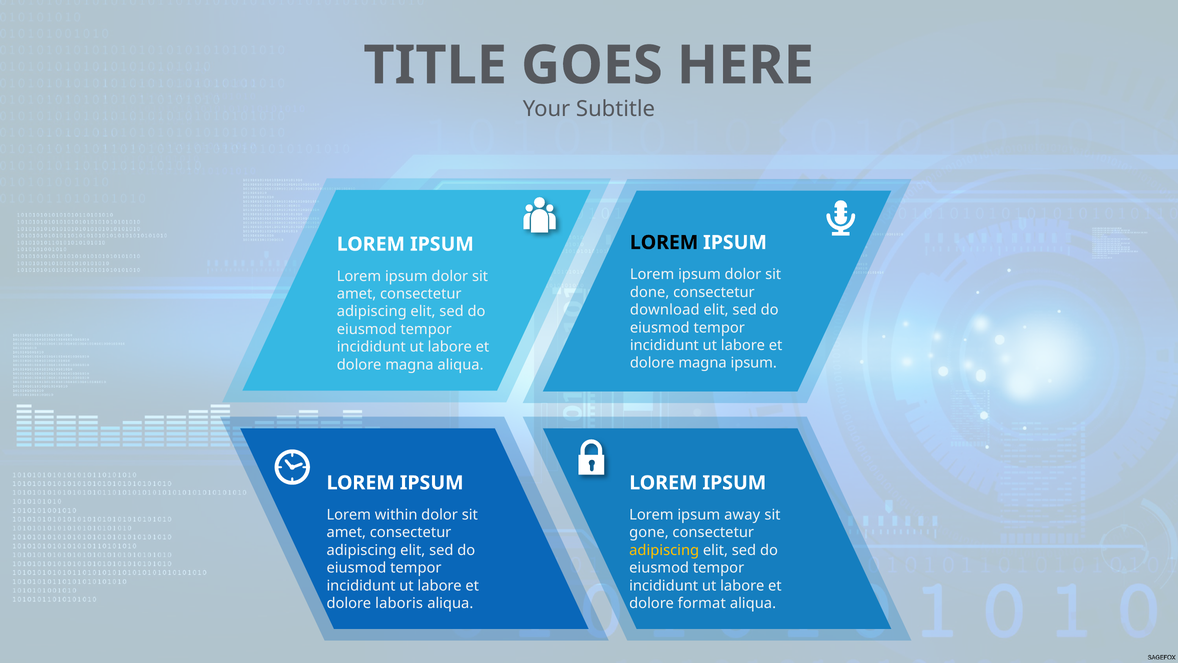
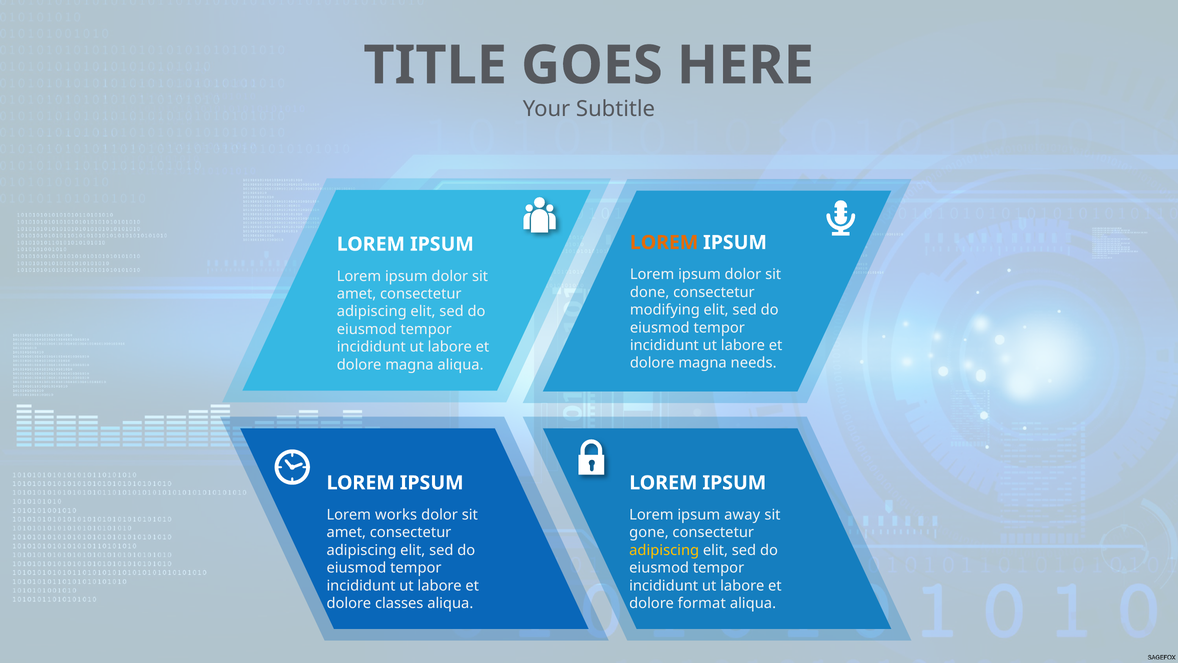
LOREM colour: black -> orange (664, 242)
download: download -> modifying (665, 310)
magna ipsum: ipsum -> needs (754, 363)
within: within -> works (396, 515)
laboris: laboris -> classes (399, 603)
